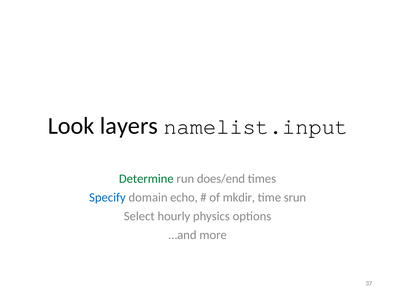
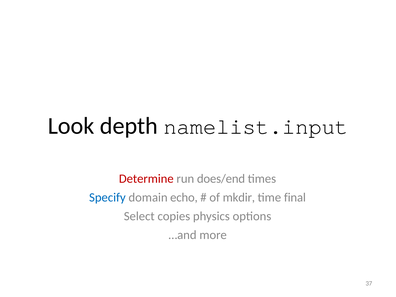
layers: layers -> depth (129, 126)
Determine colour: green -> red (146, 179)
srun: srun -> final (295, 197)
hourly: hourly -> copies (174, 216)
